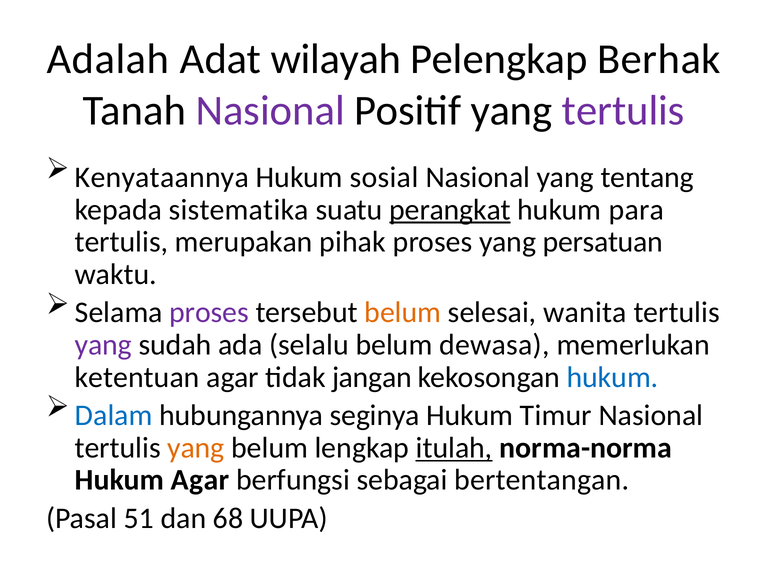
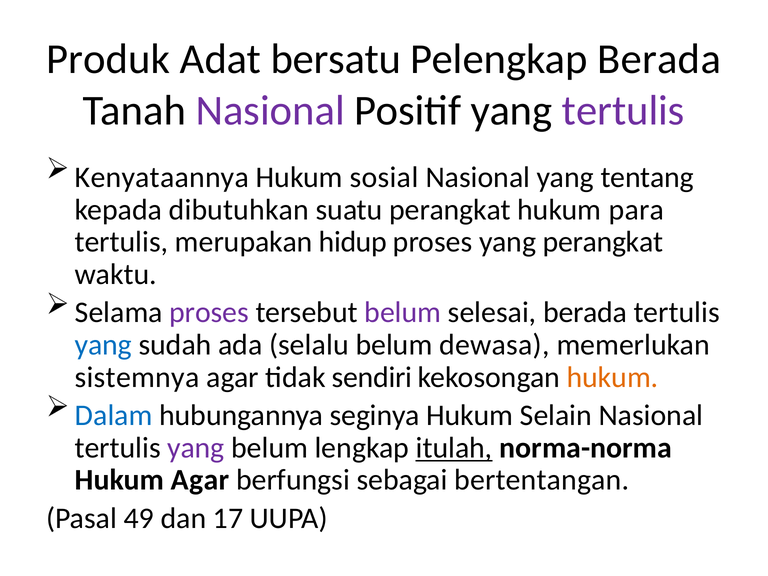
Adalah: Adalah -> Produk (108, 59)
wilayah: wilayah -> bersatu (336, 59)
Pelengkap Berhak: Berhak -> Berada (659, 59)
sistematika: sistematika -> dibutuhkan (239, 210)
perangkat underline: present -> none (450, 210)
pihak: pihak -> hidup (353, 242)
yang persatuan: persatuan -> perangkat (603, 242)
belum colour: orange -> purple (403, 313)
selesai wanita: wanita -> berada (585, 313)
yang colour: purple -> blue (103, 345)
ketentuan: ketentuan -> sistemnya (137, 377)
jangan: jangan -> sendiri (372, 377)
hukum colour: blue -> orange (613, 377)
Timur: Timur -> Selain (556, 416)
yang colour: orange -> purple (196, 448)
51: 51 -> 49 (139, 518)
68: 68 -> 17 (228, 518)
